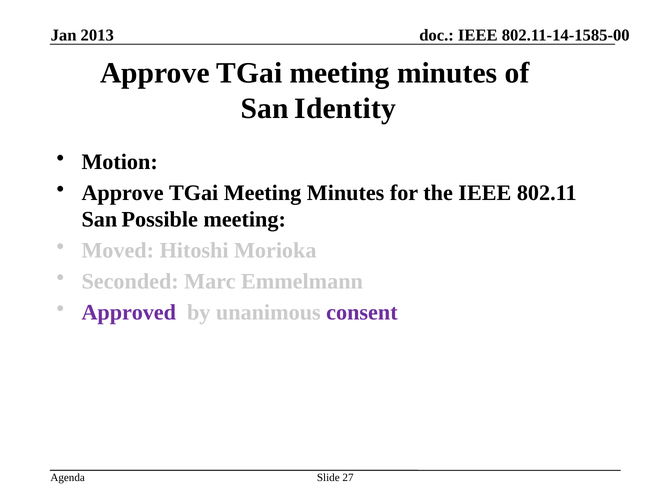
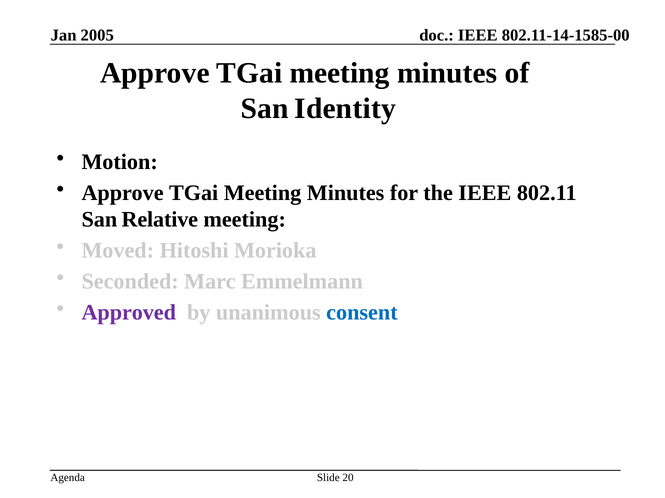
2013: 2013 -> 2005 (97, 35)
Possible: Possible -> Relative (160, 220)
consent colour: purple -> blue (362, 313)
27: 27 -> 20 (348, 478)
